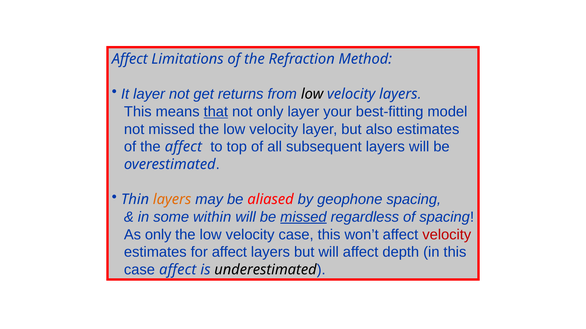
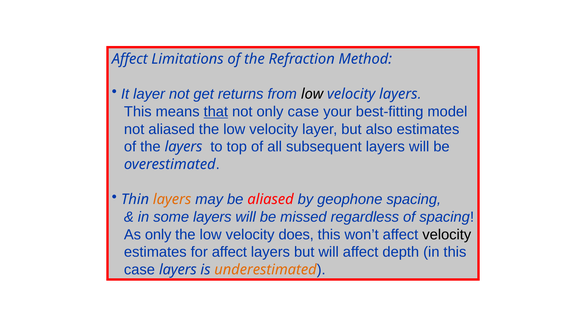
only layer: layer -> case (303, 112)
not missed: missed -> aliased (172, 129)
the affect: affect -> layers (184, 147)
some within: within -> layers (212, 217)
missed underline: present -> none (303, 217)
velocity case: case -> does (296, 235)
velocity colour: red -> black (447, 235)
case affect: affect -> layers (178, 270)
underestimated colour: black -> orange (265, 270)
